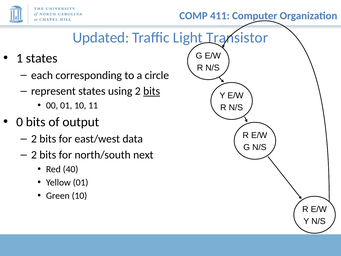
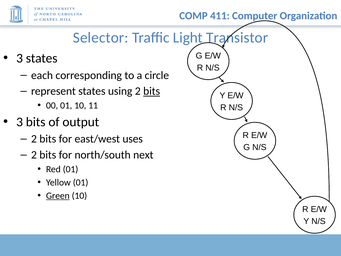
Updated: Updated -> Selector (101, 38)
1: 1 -> 3 (20, 58)
0: 0 -> 3 (20, 122)
data: data -> uses (133, 139)
Red 40: 40 -> 01 (71, 169)
Green underline: none -> present (58, 196)
